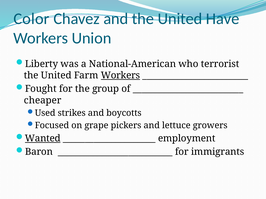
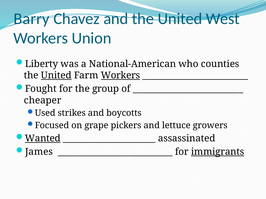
Color: Color -> Barry (31, 19)
Have: Have -> West (223, 19)
terrorist: terrorist -> counties (220, 64)
United underline: none -> present (56, 76)
employment: employment -> assassinated (187, 139)
Baron: Baron -> James (39, 152)
immigrants underline: none -> present (218, 152)
